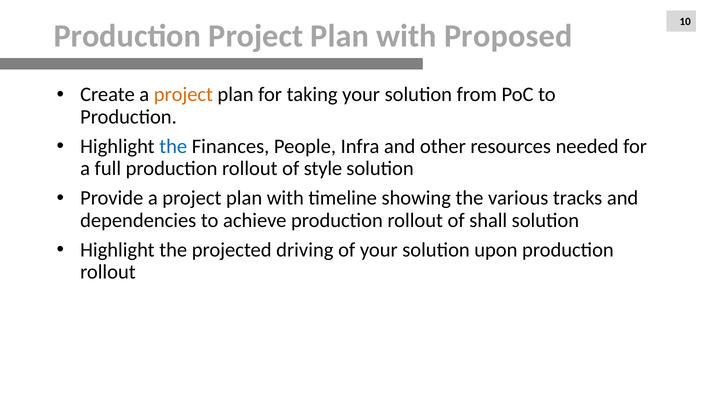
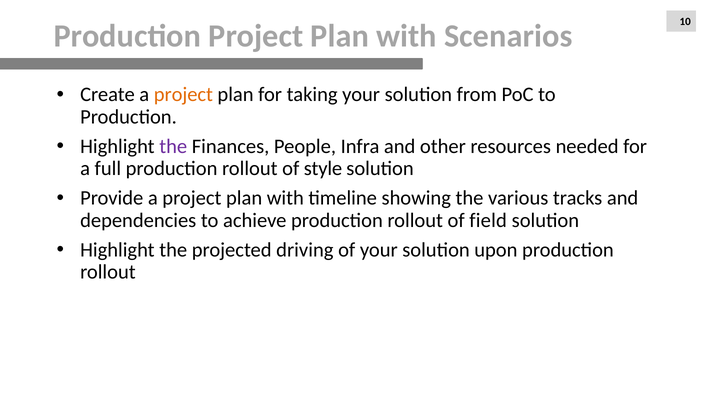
Proposed: Proposed -> Scenarios (508, 36)
the colour: blue -> purple (173, 146)
shall: shall -> field (488, 220)
